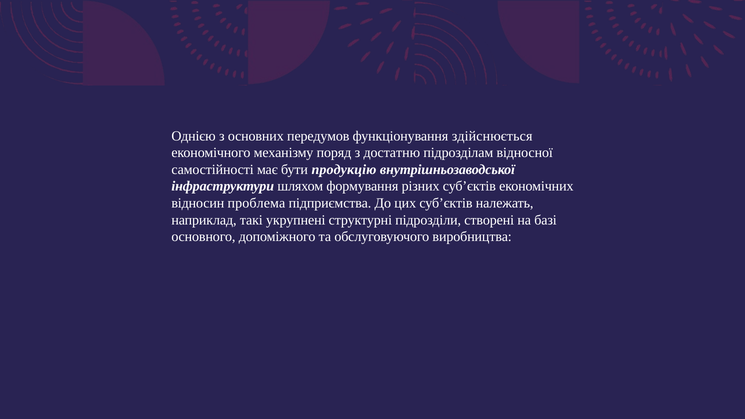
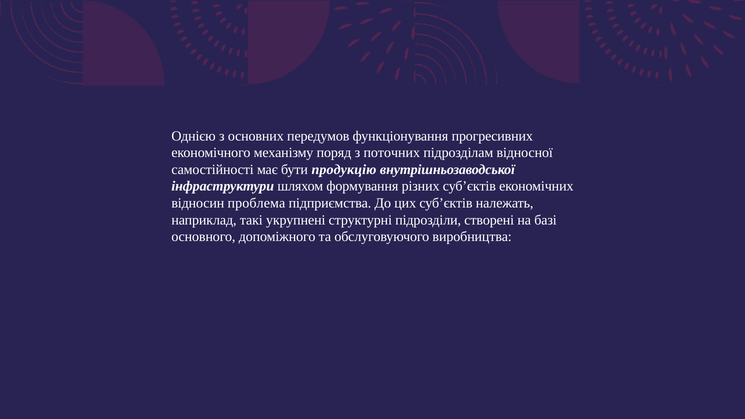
здійснюється: здійснюється -> прогресивних (492, 136)
достатню: достатню -> поточних (392, 153)
